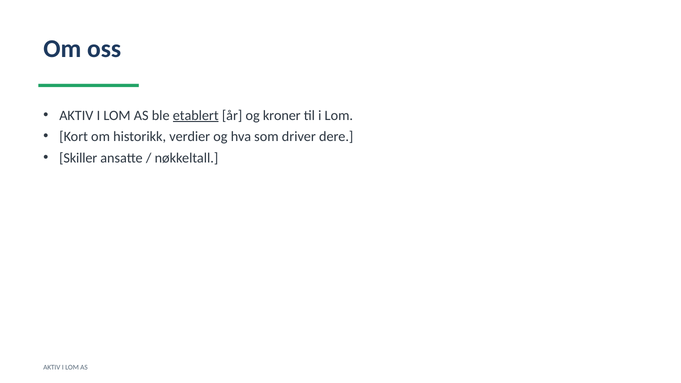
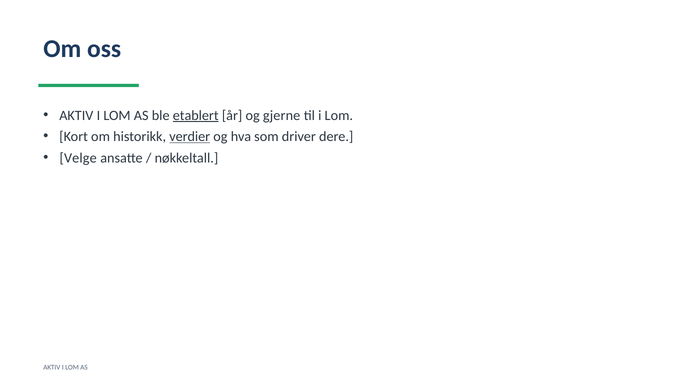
kroner: kroner -> gjerne (282, 115)
verdier underline: none -> present (190, 137)
Skiller: Skiller -> Velge (78, 158)
